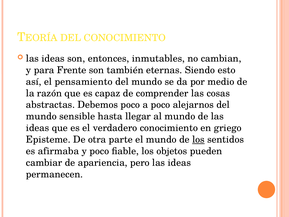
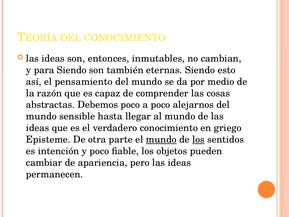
para Frente: Frente -> Siendo (72, 70)
mundo underline: none -> present (161, 139)
afirmaba: afirmaba -> intención (59, 151)
